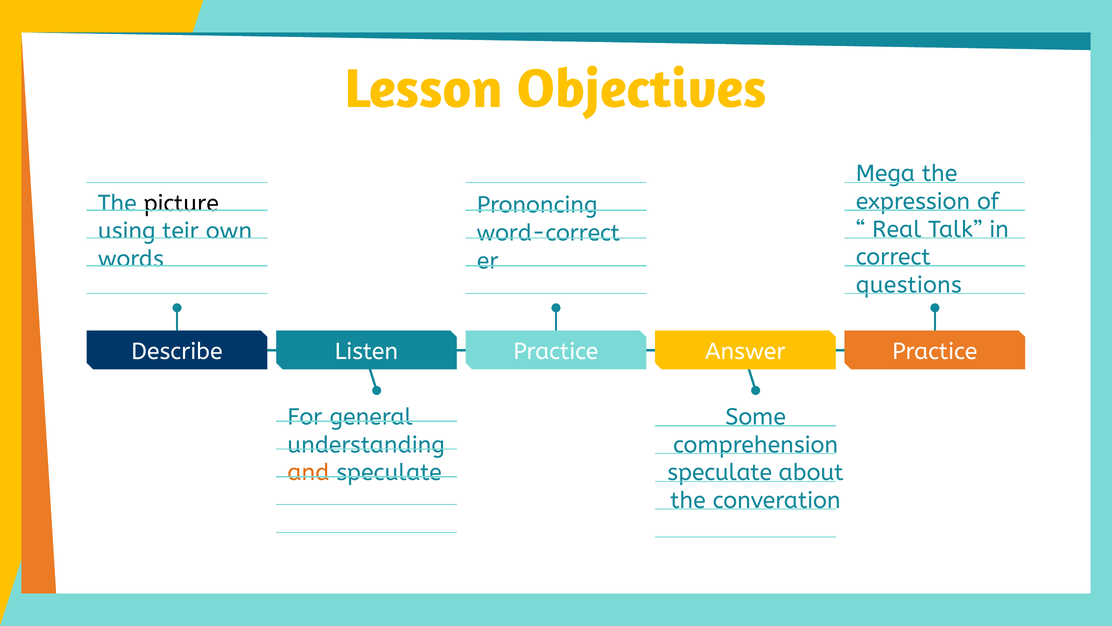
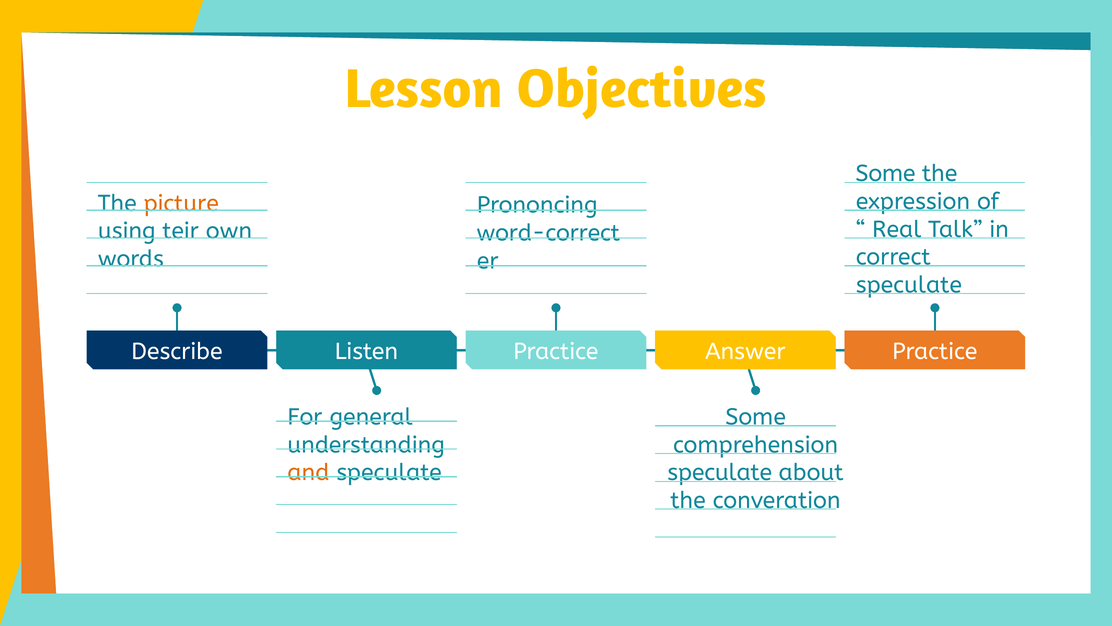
Mega: Mega -> Some (886, 174)
picture colour: black -> orange (181, 203)
questions: questions -> speculate (909, 285)
